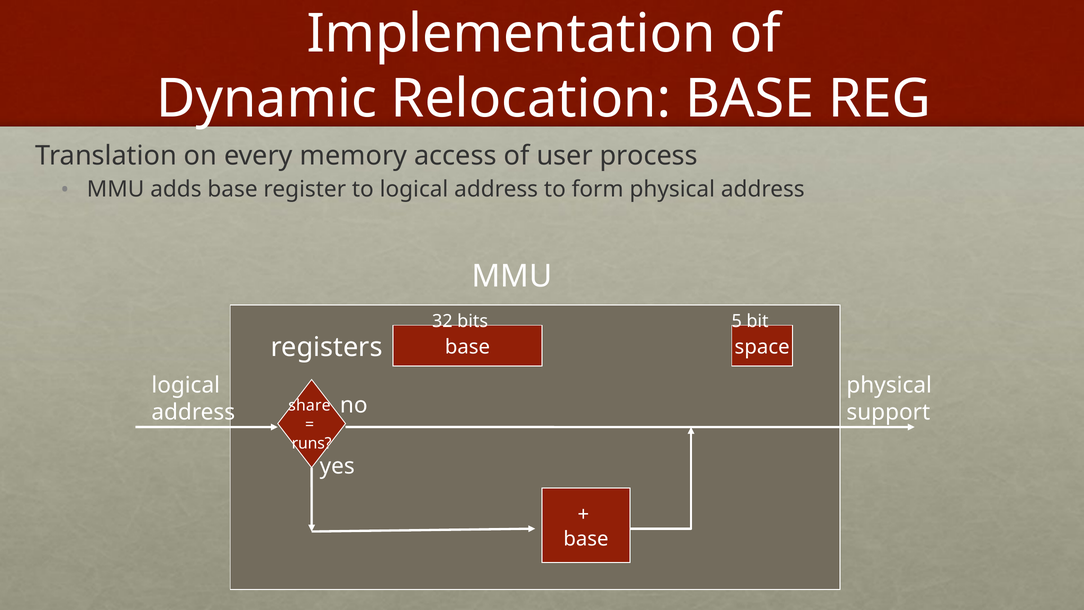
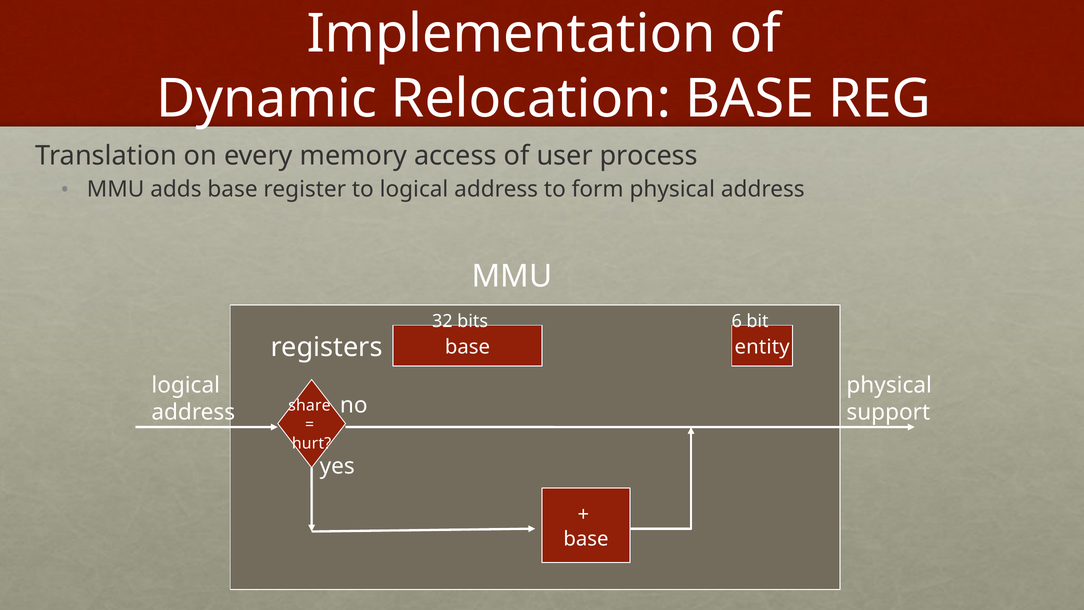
5: 5 -> 6 (737, 321)
space: space -> entity (762, 347)
runs: runs -> hurt (312, 443)
